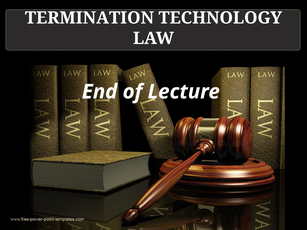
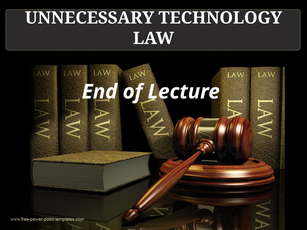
TERMINATION: TERMINATION -> UNNECESSARY (90, 18)
